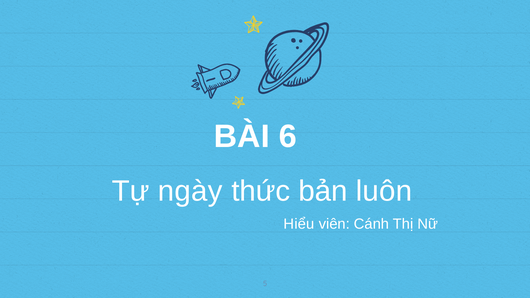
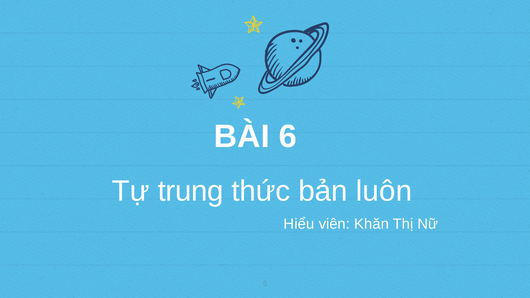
ngày: ngày -> trung (191, 191)
Cánh: Cánh -> Khăn (372, 224)
